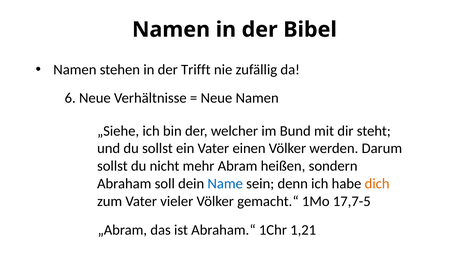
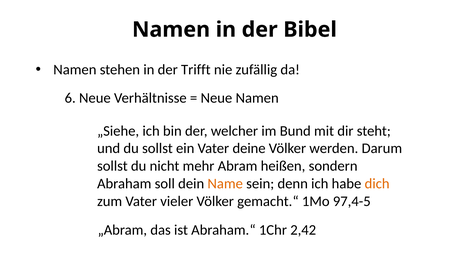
einen: einen -> deine (249, 148)
Name colour: blue -> orange (225, 184)
17,7-5: 17,7-5 -> 97,4-5 (352, 201)
1,21: 1,21 -> 2,42 (303, 230)
